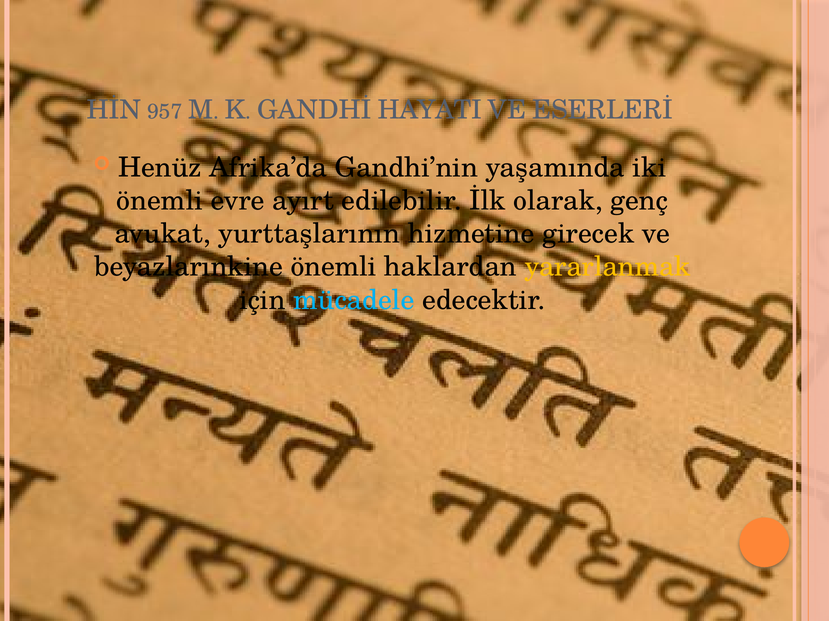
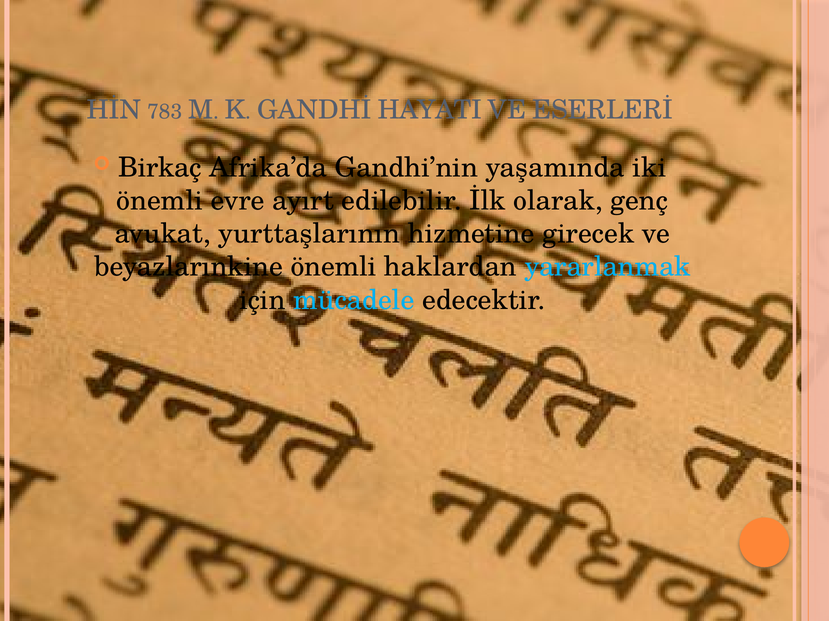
957: 957 -> 783 (165, 112)
Henüz: Henüz -> Birkaç (160, 168)
yararlanmak colour: yellow -> light blue (608, 267)
